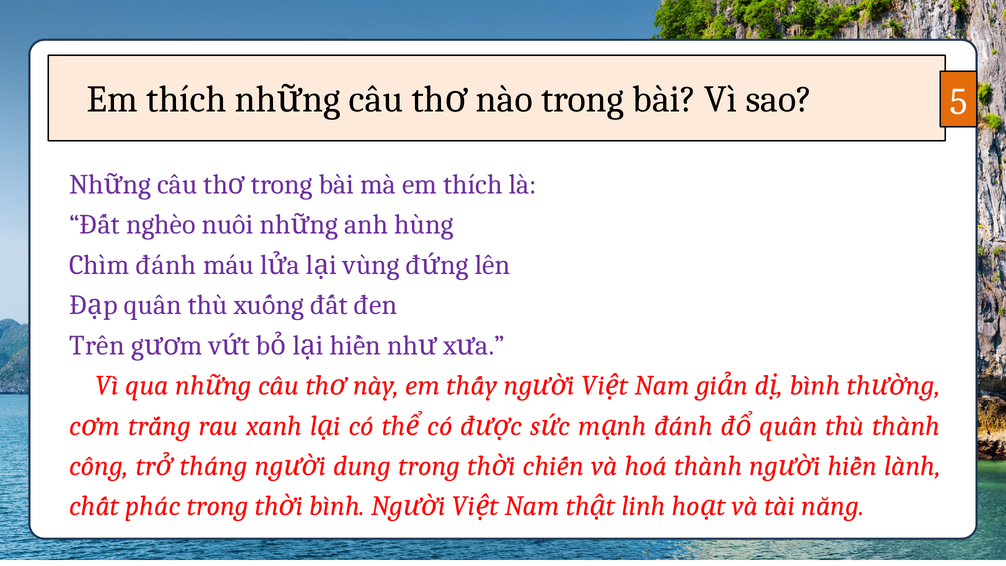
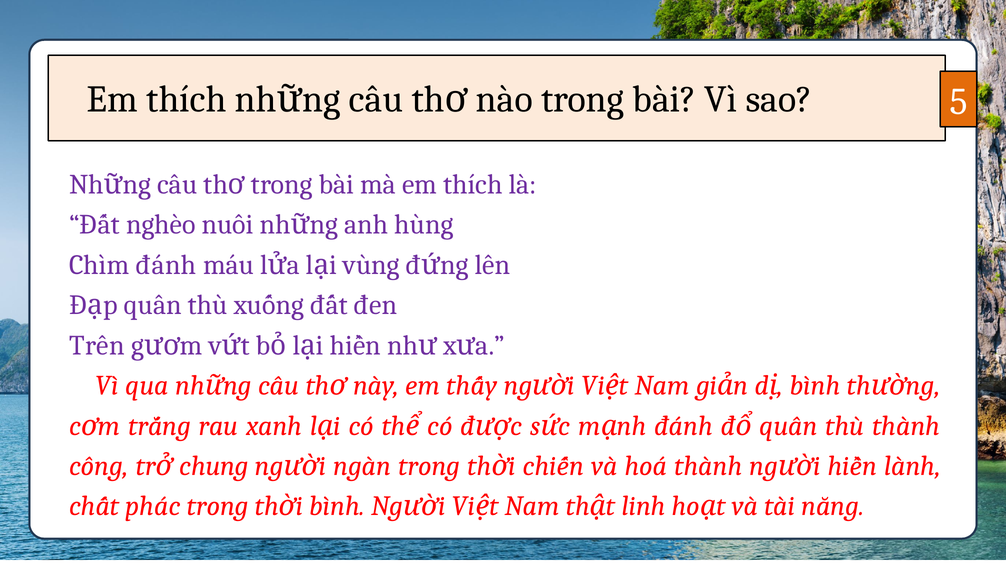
tháng: tháng -> chung (214, 466)
dung: dung -> ngàn (362, 466)
